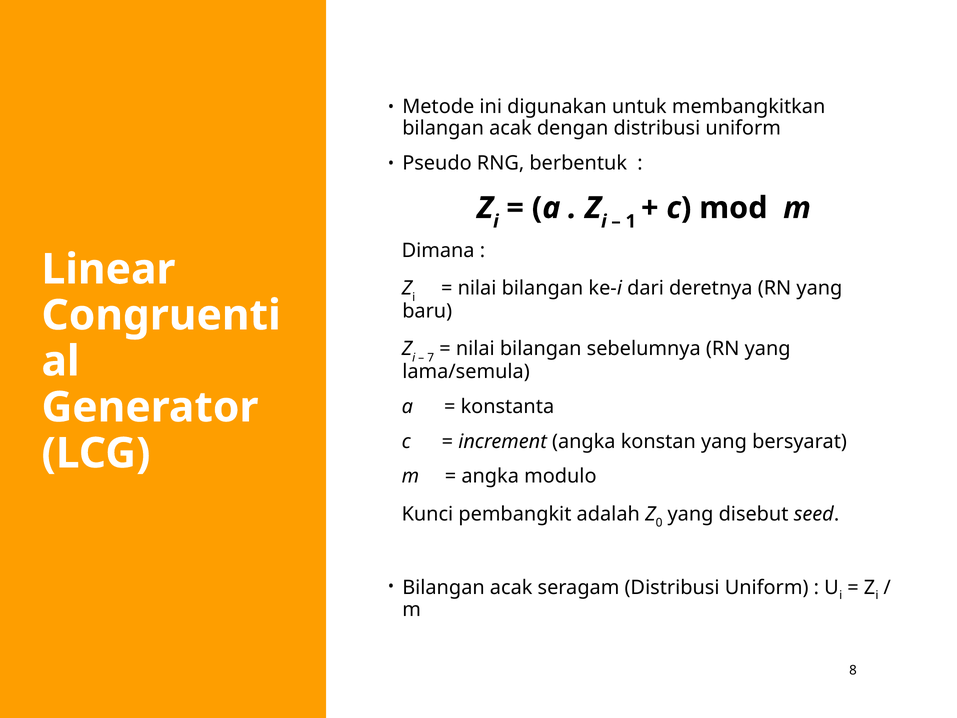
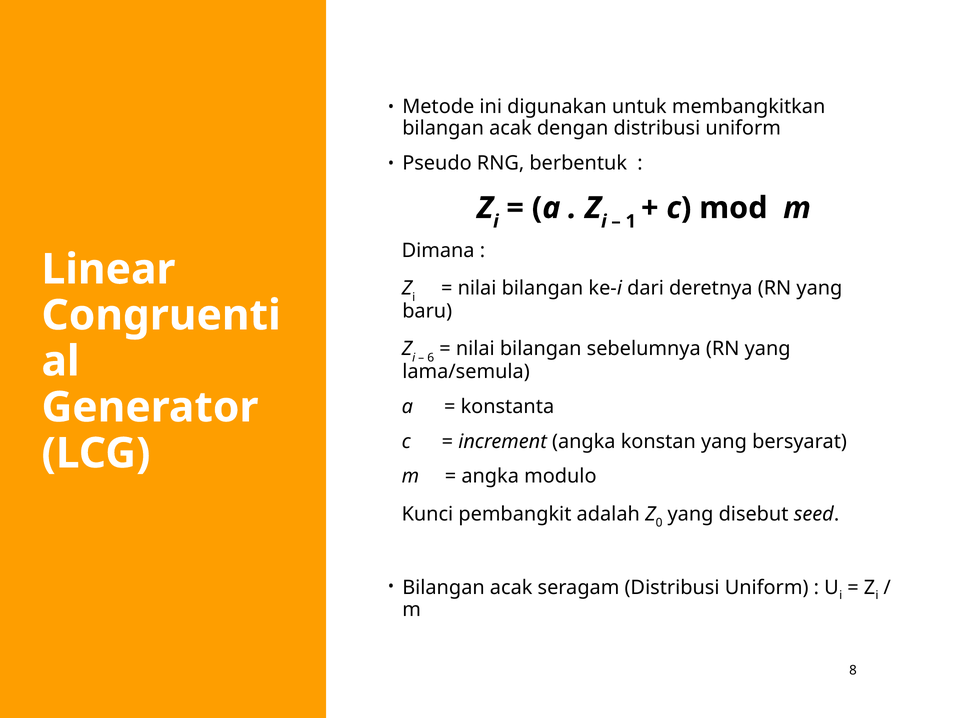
7: 7 -> 6 (431, 357)
